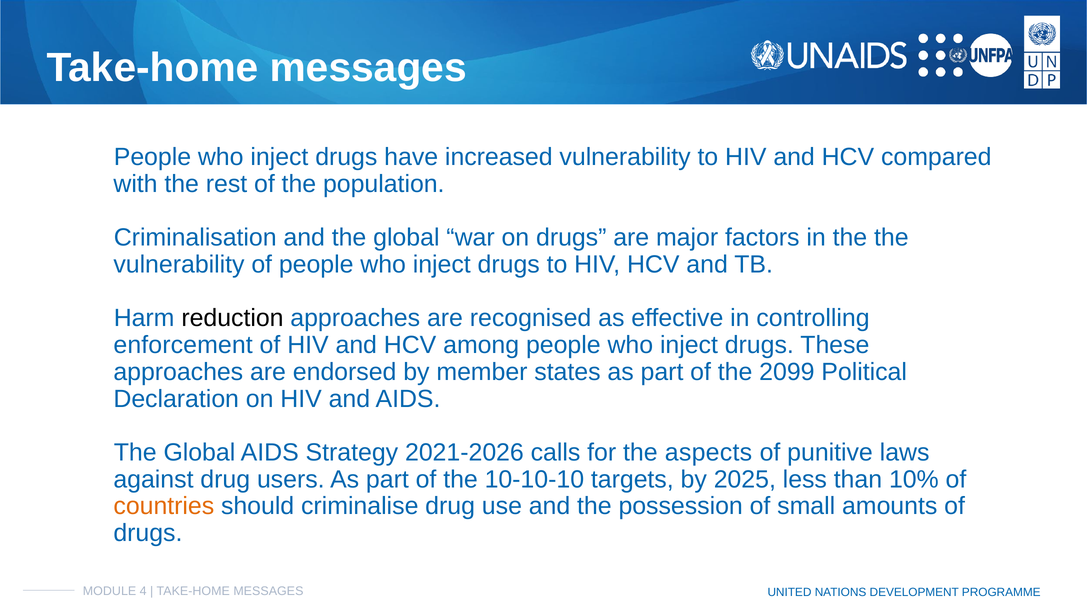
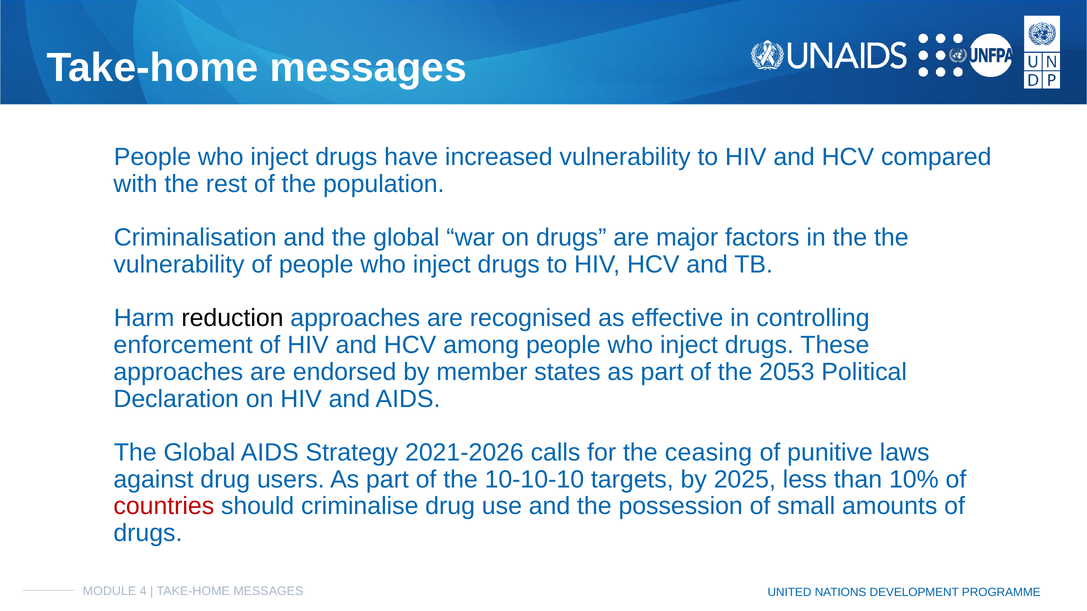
2099: 2099 -> 2053 (787, 372)
aspects: aspects -> ceasing (709, 453)
countries colour: orange -> red (164, 507)
